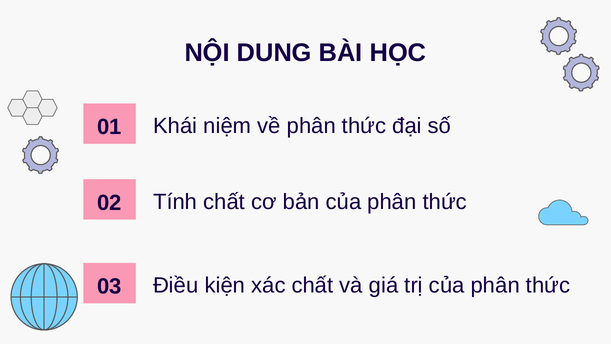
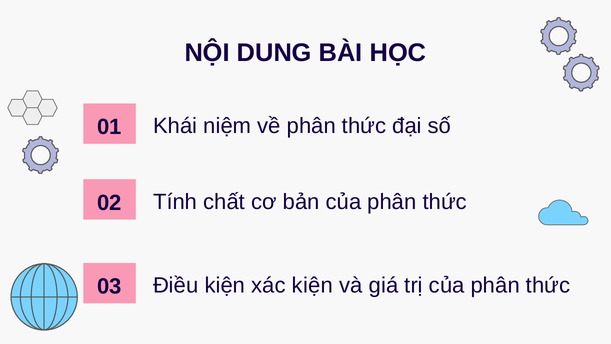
xác chất: chất -> kiện (312, 285)
